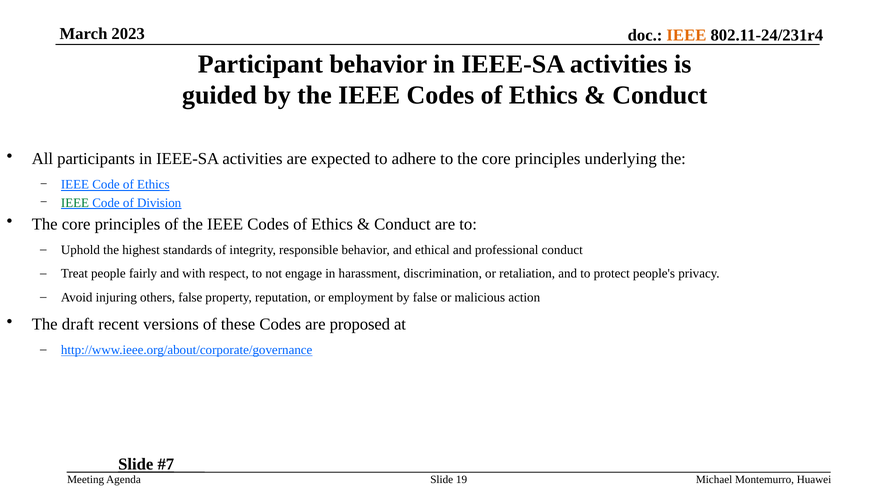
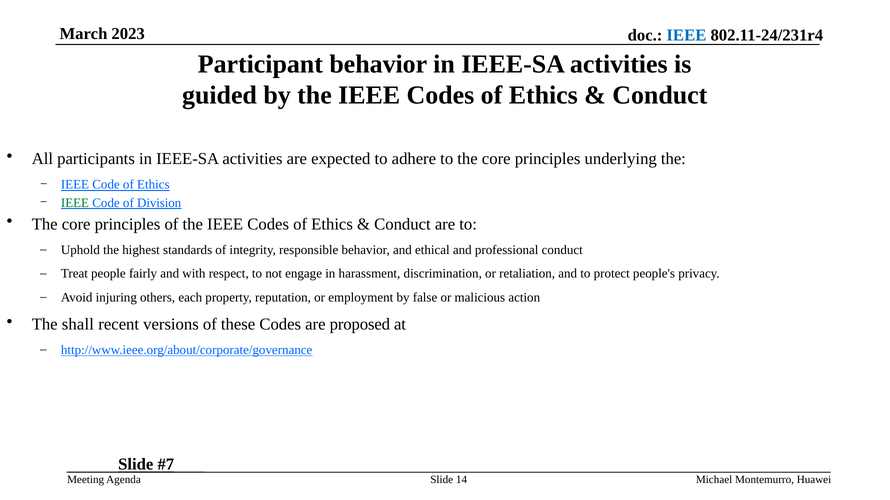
IEEE colour: orange -> blue (686, 35)
others false: false -> each (190, 298)
draft: draft -> shall (78, 325)
19: 19 -> 14 (462, 480)
